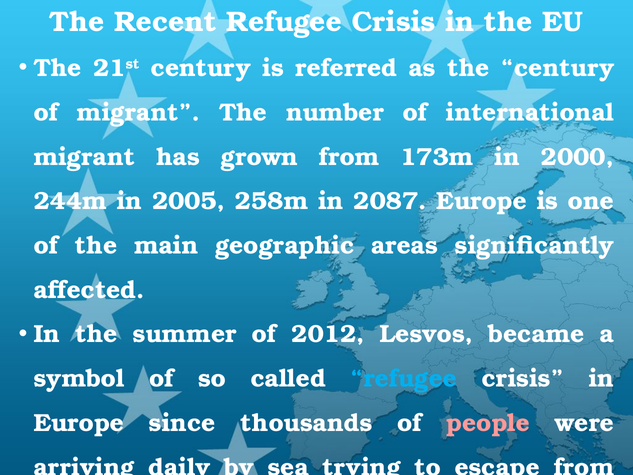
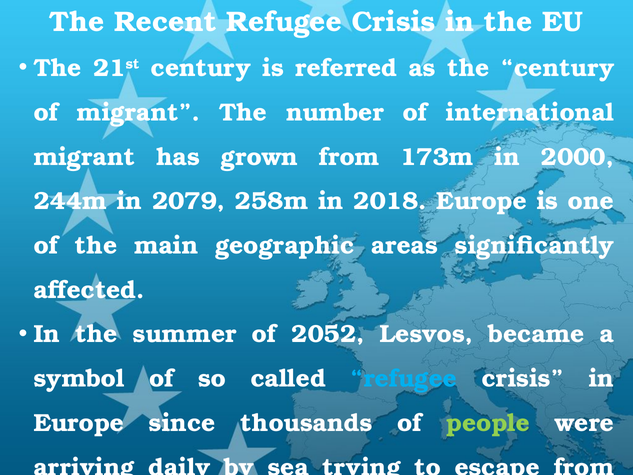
2005: 2005 -> 2079 (189, 201)
2087: 2087 -> 2018 (390, 201)
2012: 2012 -> 2052 (328, 334)
people colour: pink -> light green (488, 423)
